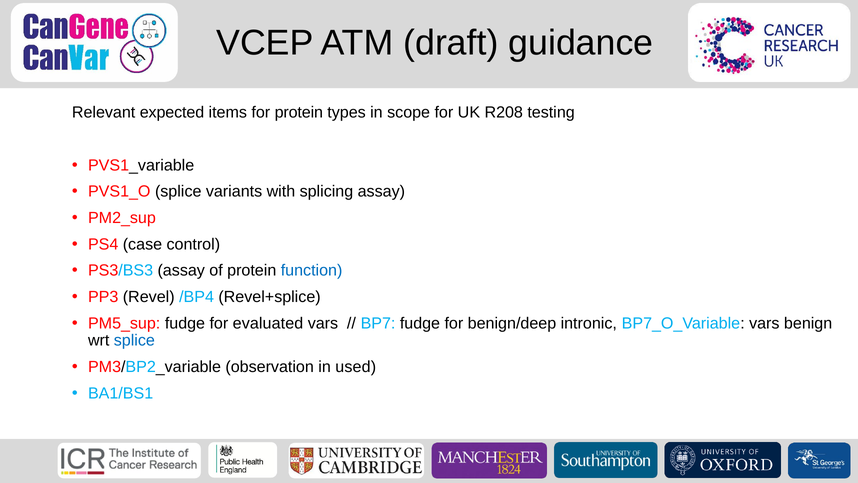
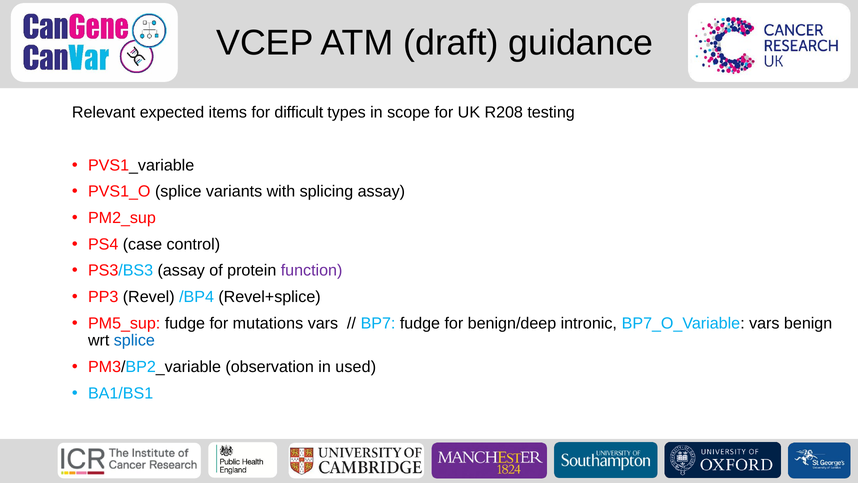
for protein: protein -> difficult (299, 112)
function colour: blue -> purple (312, 270)
evaluated: evaluated -> mutations (268, 323)
